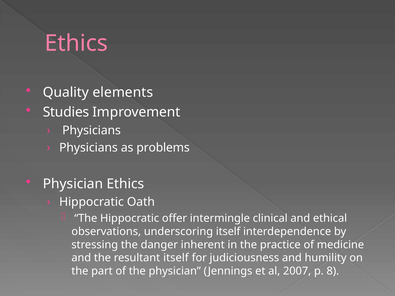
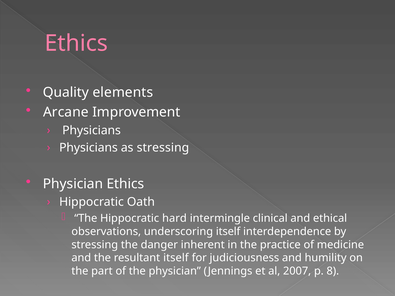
Studies: Studies -> Arcane (66, 112)
as problems: problems -> stressing (163, 148)
offer: offer -> hard (174, 219)
